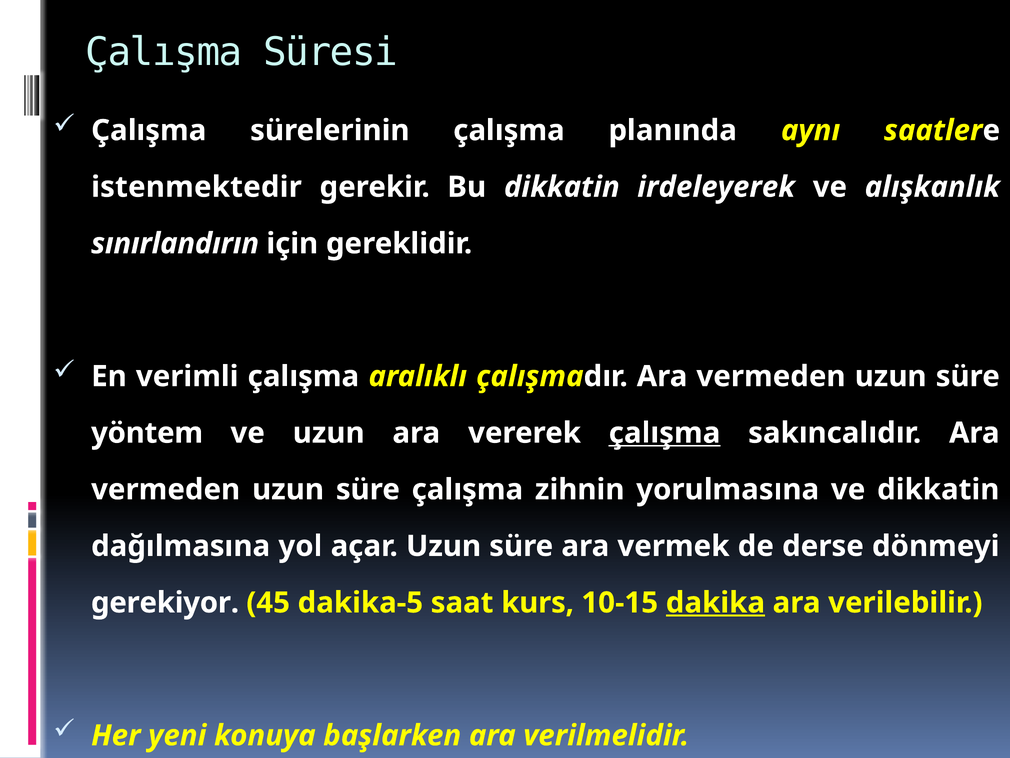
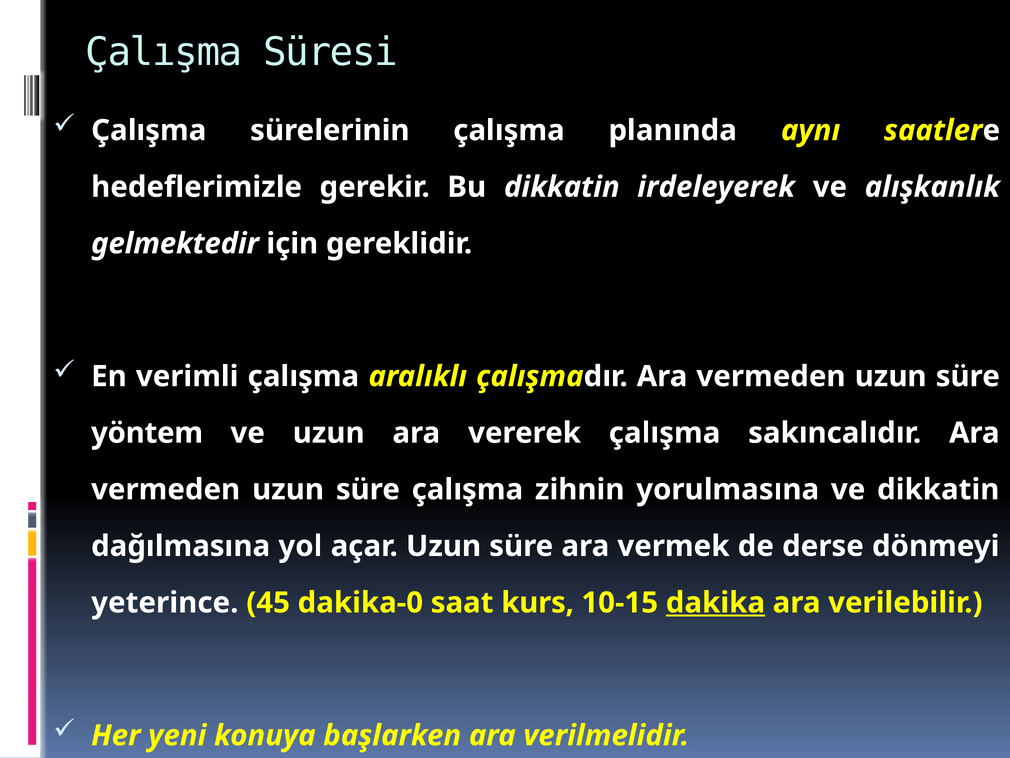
istenmektedir: istenmektedir -> hedeflerimizle (197, 187)
sınırlandırın: sınırlandırın -> gelmektedir (175, 243)
çalışma underline: present -> none (665, 433)
gerekiyor: gerekiyor -> yeterince (165, 602)
dakika-5: dakika-5 -> dakika-0 (360, 602)
